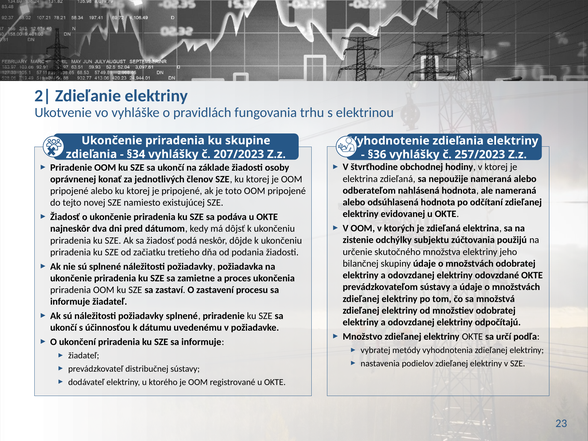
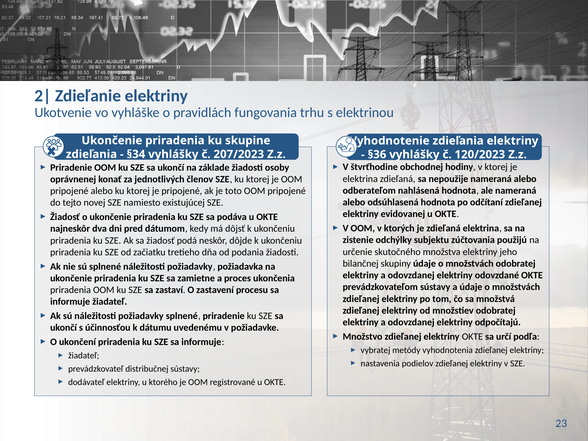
257/2023: 257/2023 -> 120/2023 (480, 155)
